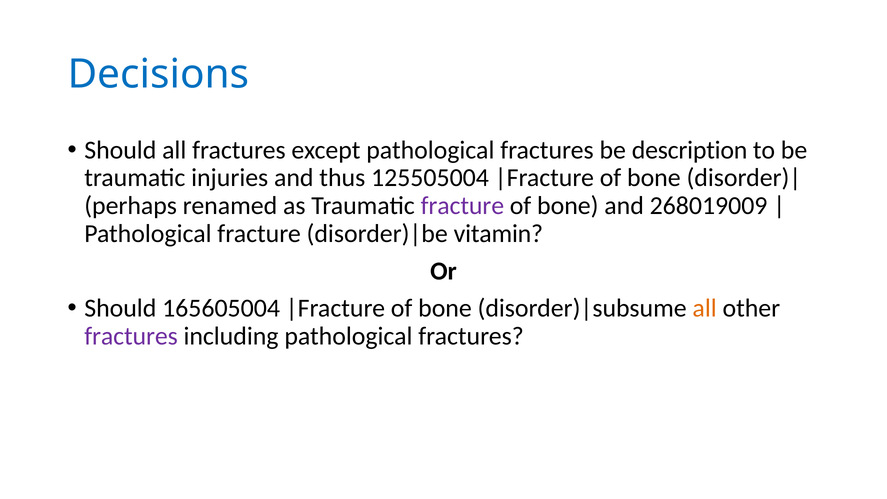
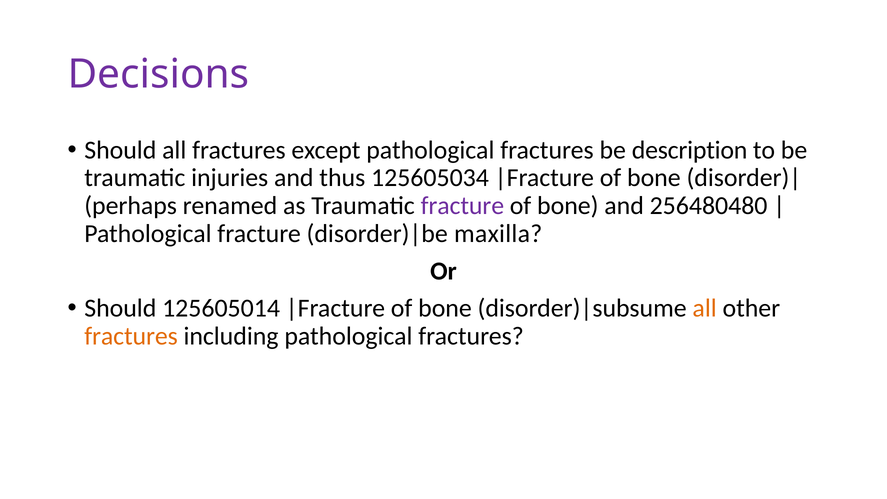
Decisions colour: blue -> purple (158, 75)
125505004: 125505004 -> 125605034 (430, 178)
268019009: 268019009 -> 256480480 (709, 206)
vitamin: vitamin -> maxilla (498, 234)
165605004: 165605004 -> 125605014 (221, 308)
fractures colour: purple -> orange (131, 336)
